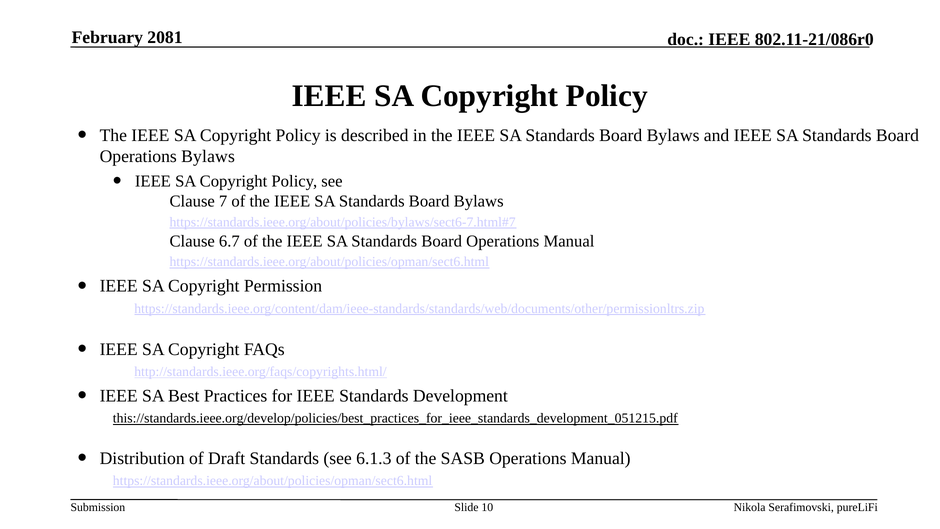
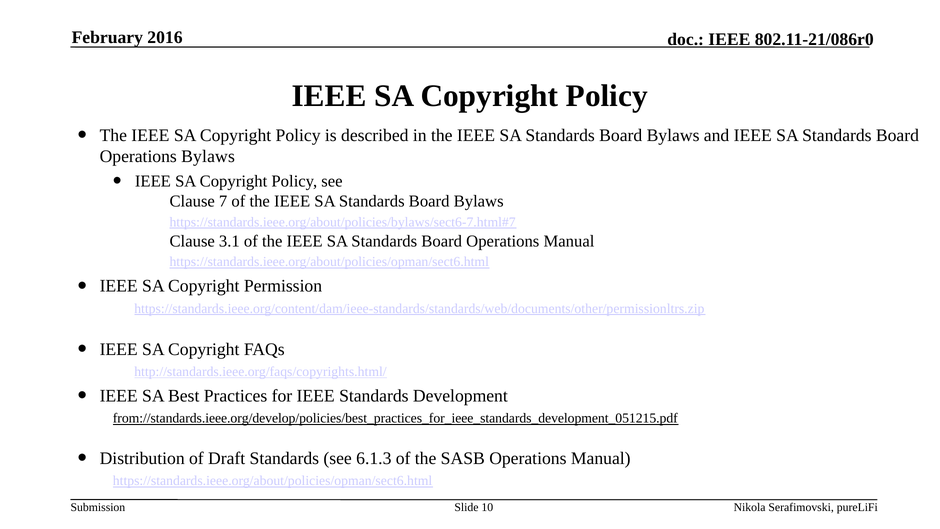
2081: 2081 -> 2016 (165, 37)
6.7: 6.7 -> 3.1 (229, 241)
this://standards.ieee.org/develop/policies/best_practices_for_ieee_standards_development_051215.pdf: this://standards.ieee.org/develop/policies/best_practices_for_ieee_standards_development_051215.pdf -> from://standards.ieee.org/develop/policies/best_practices_for_ieee_standards_development_051215.pdf (395, 418)
